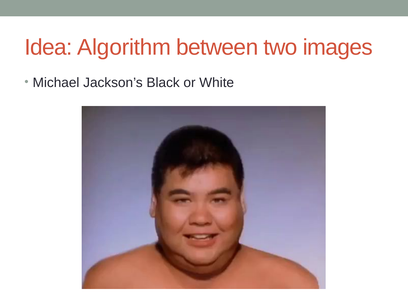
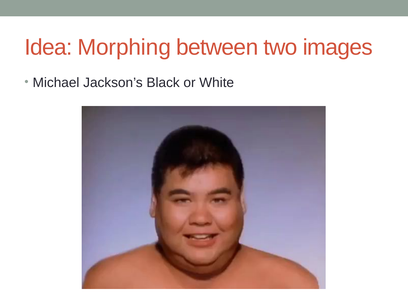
Algorithm: Algorithm -> Morphing (124, 47)
